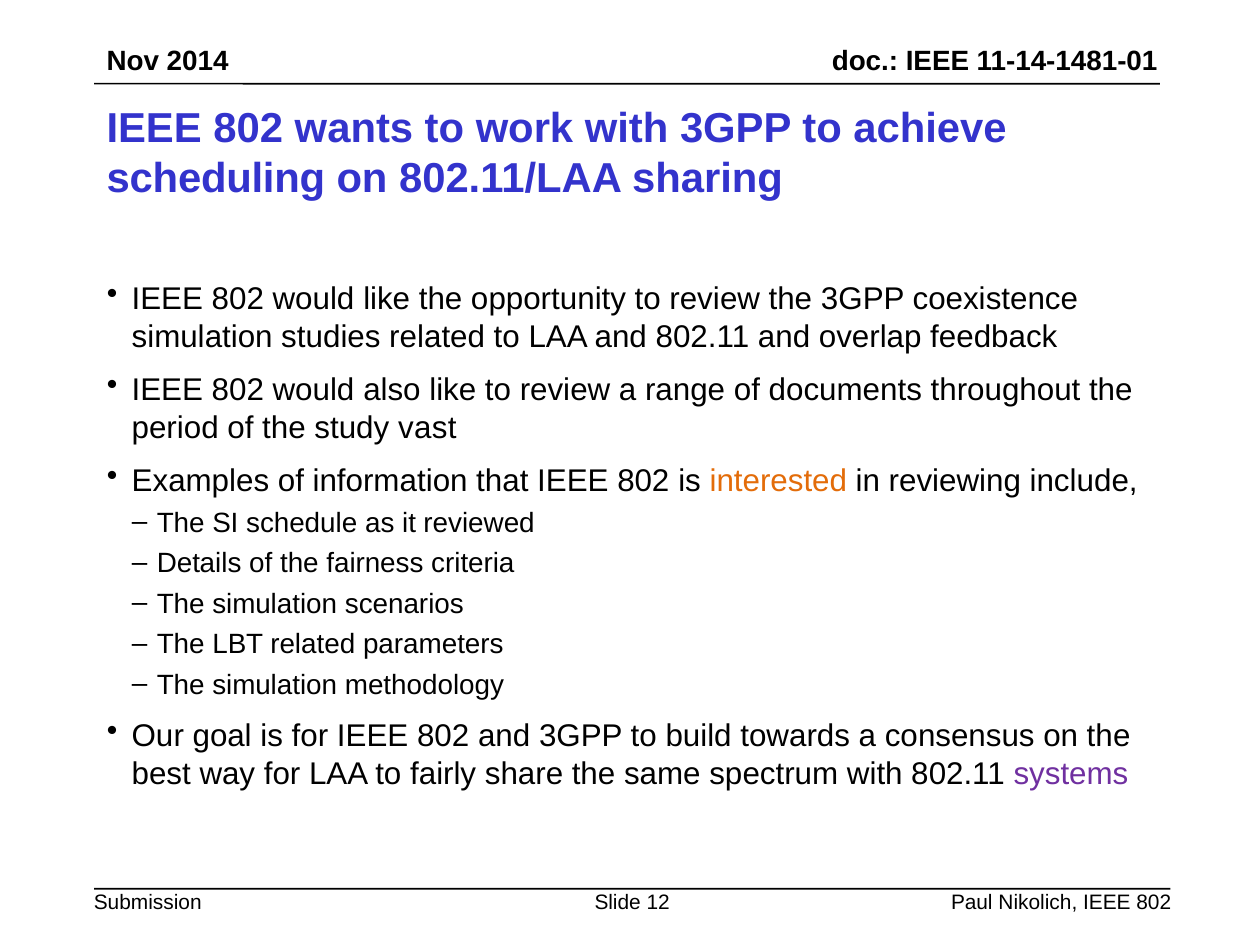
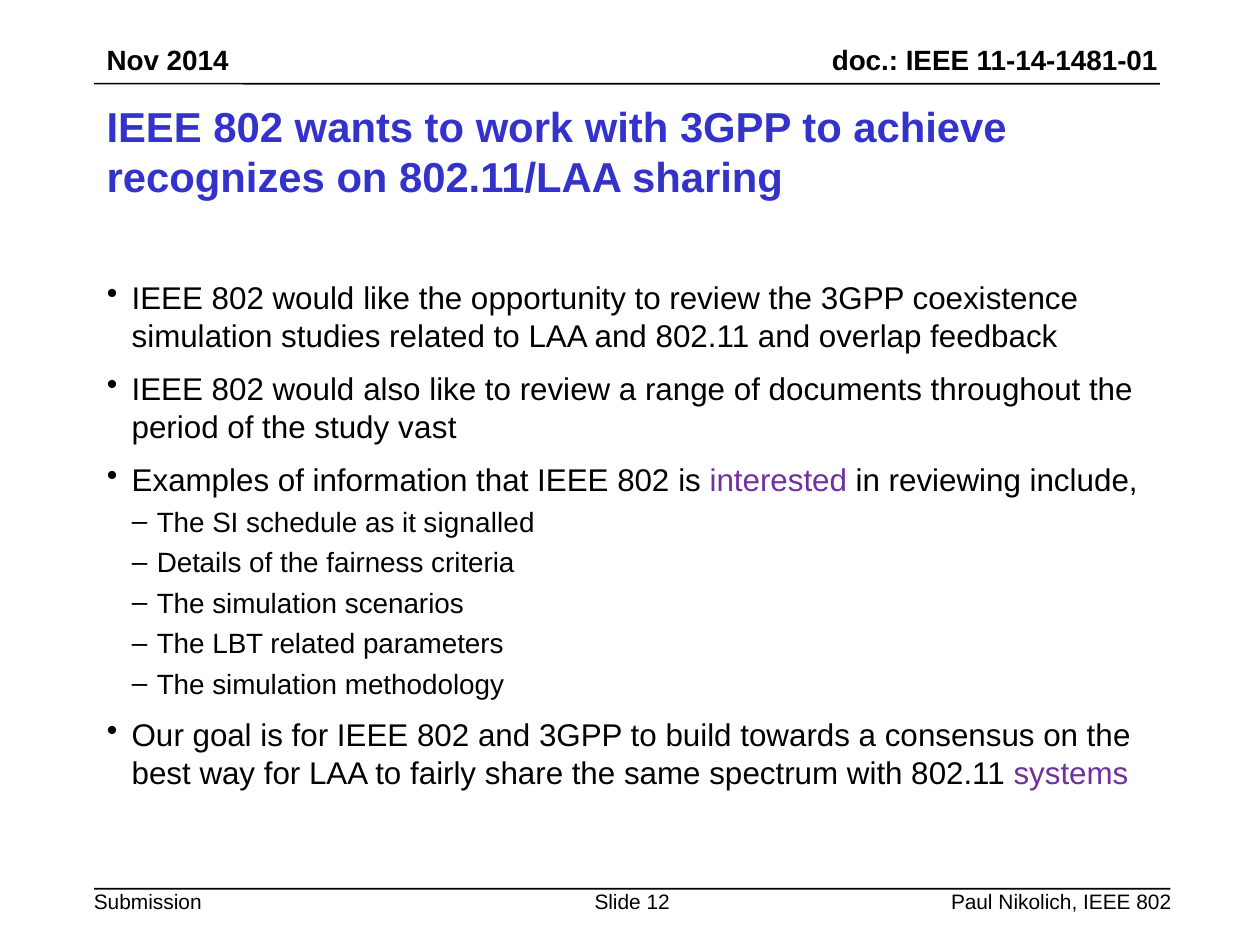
scheduling: scheduling -> recognizes (216, 179)
interested colour: orange -> purple (778, 481)
reviewed: reviewed -> signalled (479, 523)
